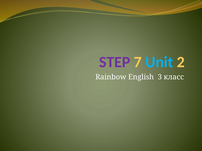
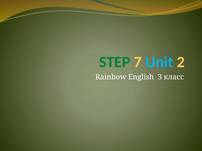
STEP colour: purple -> green (115, 62)
